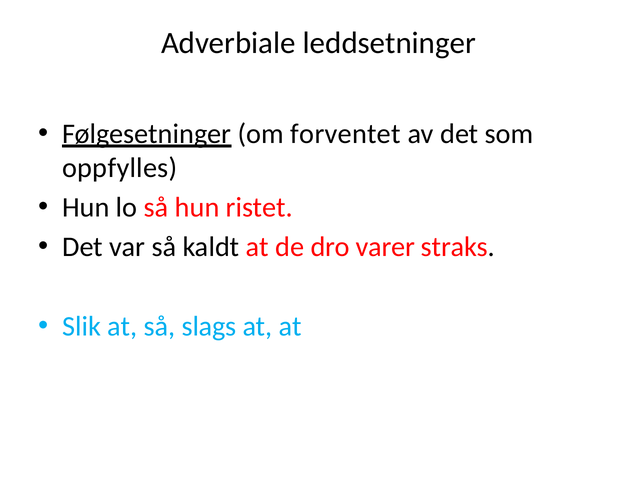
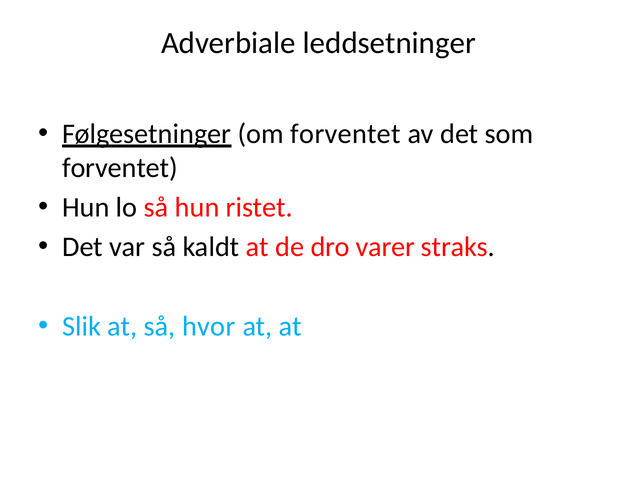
oppfylles: oppfylles -> forventet (120, 168)
slags: slags -> hvor (209, 326)
